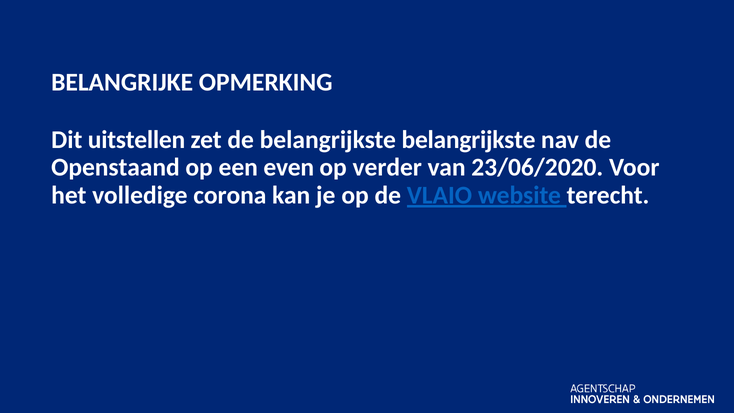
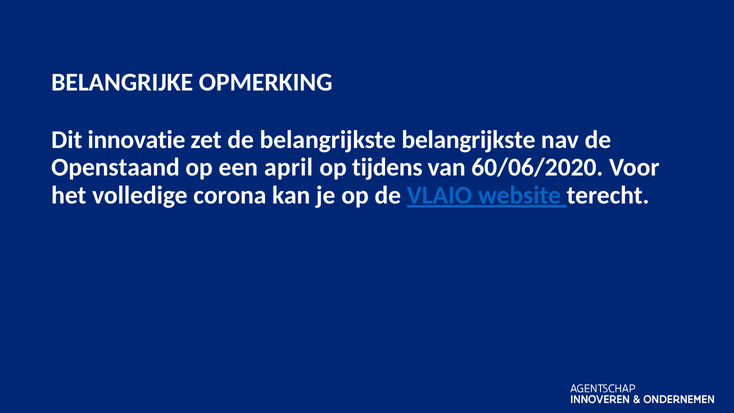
uitstellen: uitstellen -> innovatie (137, 140)
even: even -> april (289, 167)
verder: verder -> tijdens (387, 167)
23/06/2020: 23/06/2020 -> 60/06/2020 (537, 167)
